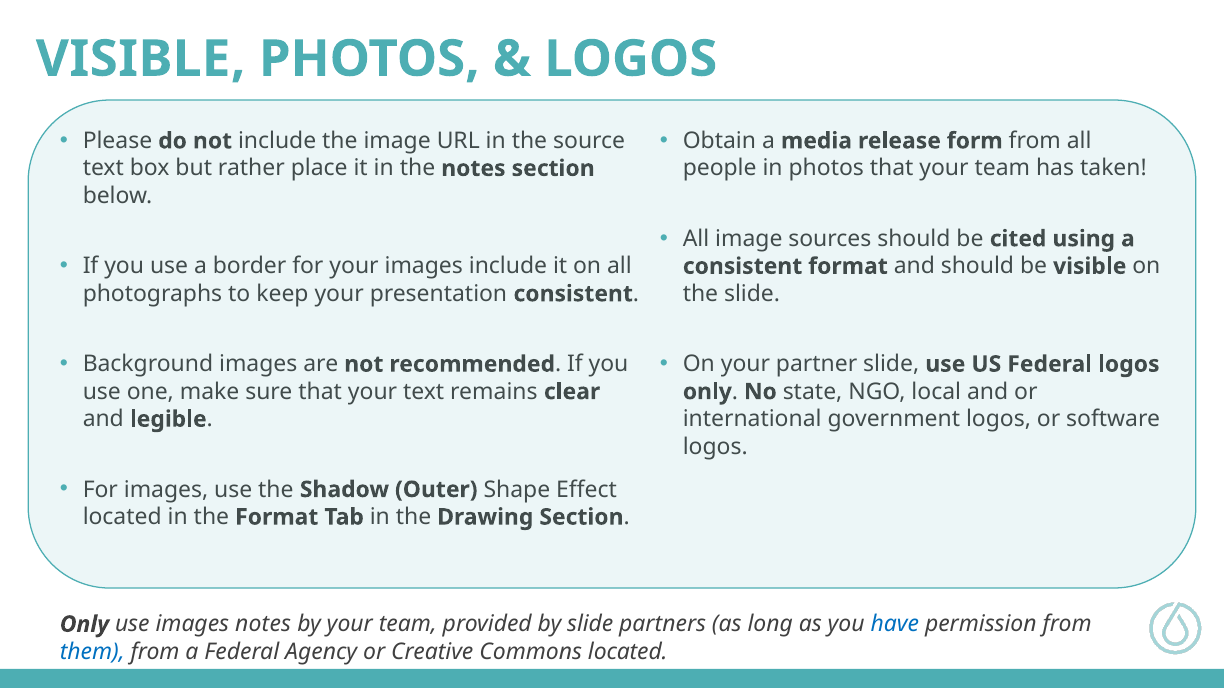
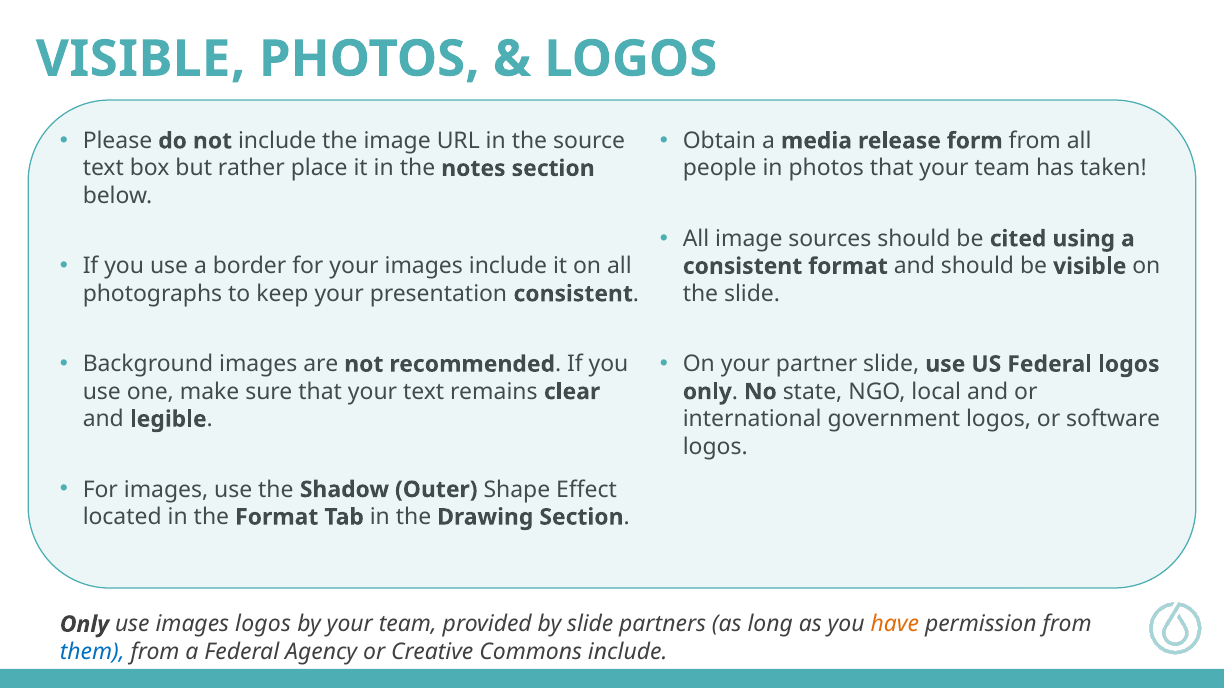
images notes: notes -> logos (263, 625)
have colour: blue -> orange (895, 625)
Commons located: located -> include (628, 652)
